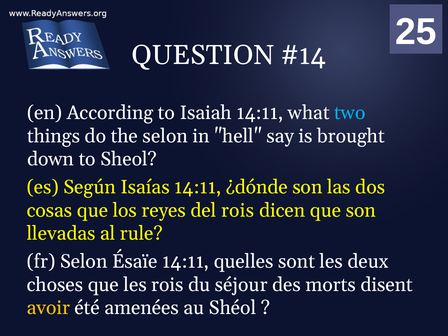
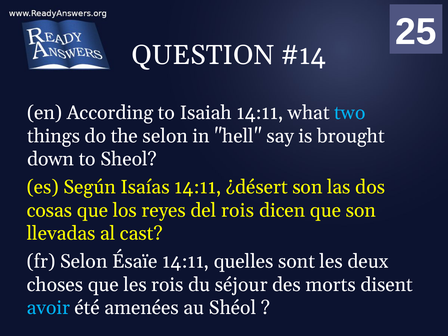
¿dónde: ¿dónde -> ¿désert (257, 187)
rule: rule -> cast (141, 234)
avoir colour: yellow -> light blue (48, 308)
